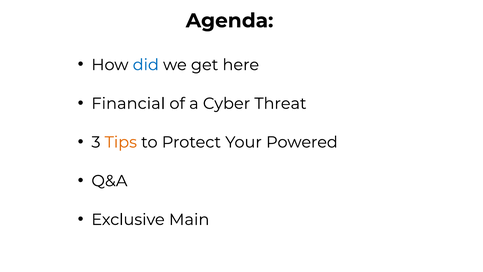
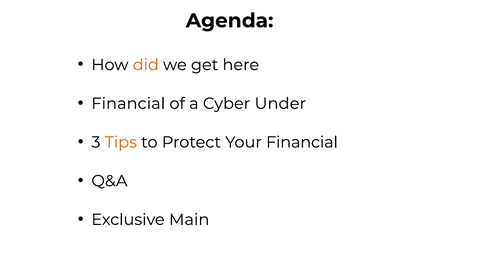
did colour: blue -> orange (146, 65)
Threat: Threat -> Under (280, 103)
Your Powered: Powered -> Financial (302, 142)
